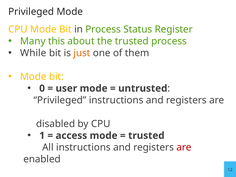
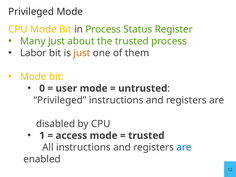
Many this: this -> just (57, 41)
While: While -> Labor (33, 53)
are colour: red -> blue (184, 147)
